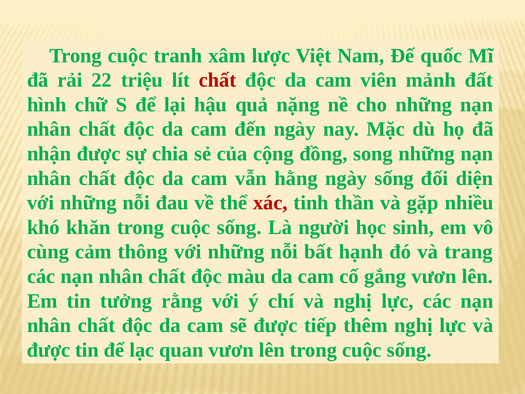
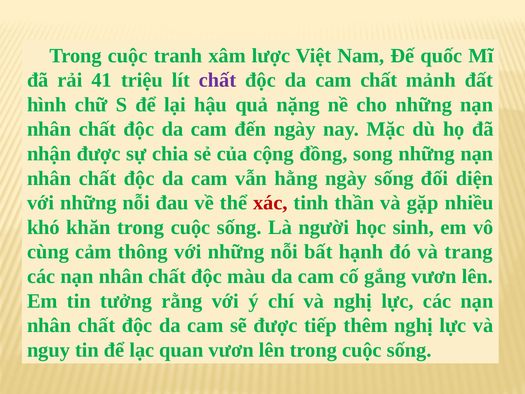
22: 22 -> 41 (102, 80)
chất colour: red -> purple (218, 80)
cam viên: viên -> chất (379, 80)
được: được -> nguy (49, 350)
